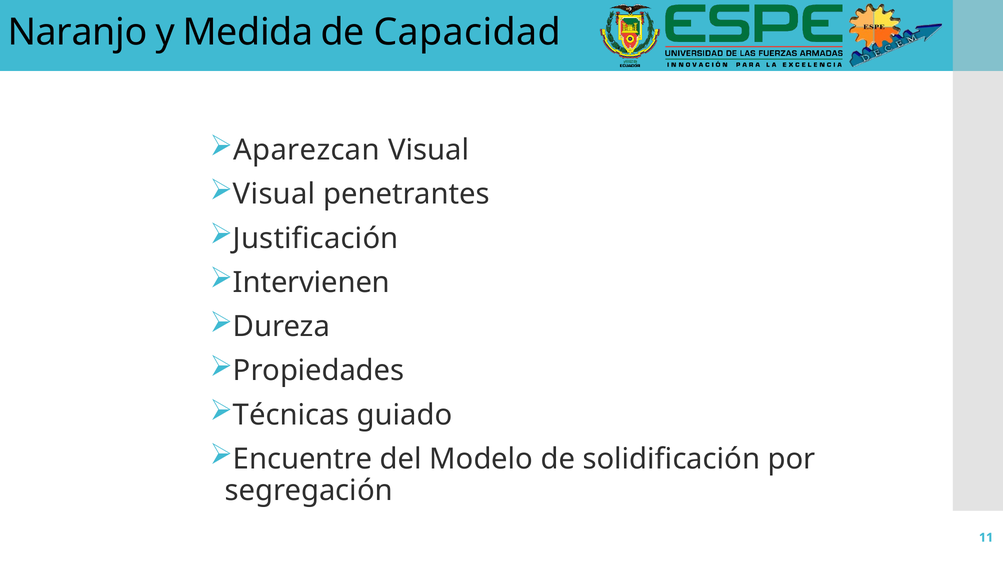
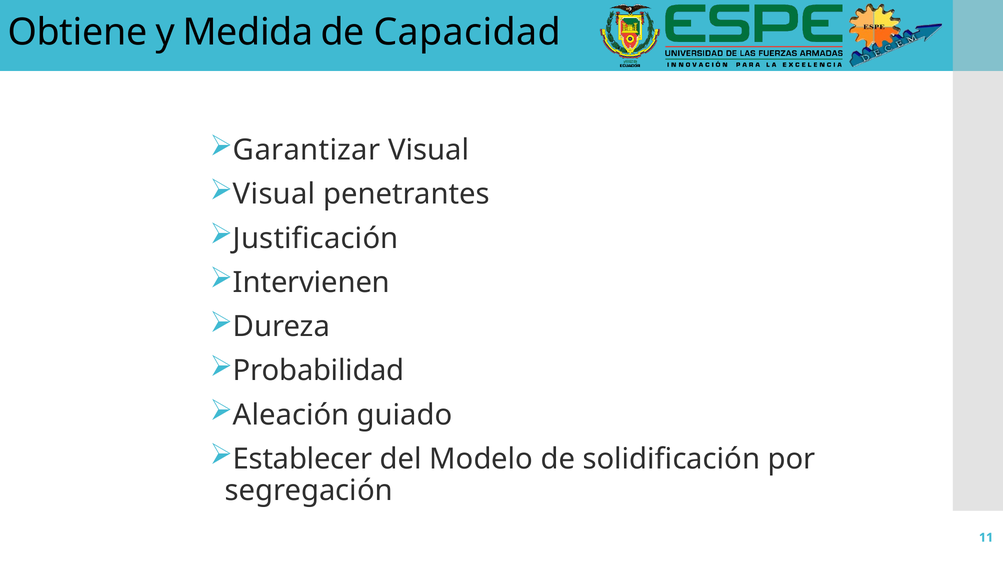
Naranjo: Naranjo -> Obtiene (77, 32)
Aparezcan: Aparezcan -> Garantizar (307, 150)
Propiedades: Propiedades -> Probabilidad (319, 371)
Técnicas: Técnicas -> Aleación (291, 415)
Encuentre: Encuentre -> Establecer (303, 459)
